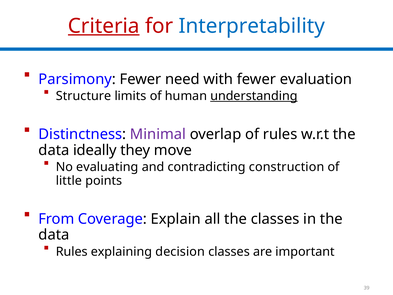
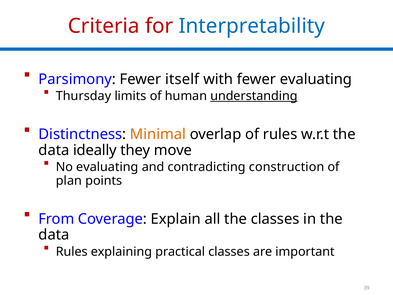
Criteria underline: present -> none (104, 26)
need: need -> itself (182, 79)
fewer evaluation: evaluation -> evaluating (316, 79)
Structure: Structure -> Thursday (84, 96)
Minimal colour: purple -> orange (158, 134)
little: little -> plan (69, 181)
decision: decision -> practical (180, 251)
